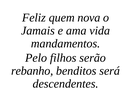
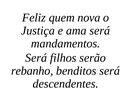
Jamais: Jamais -> Justiça (38, 30)
ama vida: vida -> será (100, 30)
Pelo: Pelo -> Será (36, 58)
